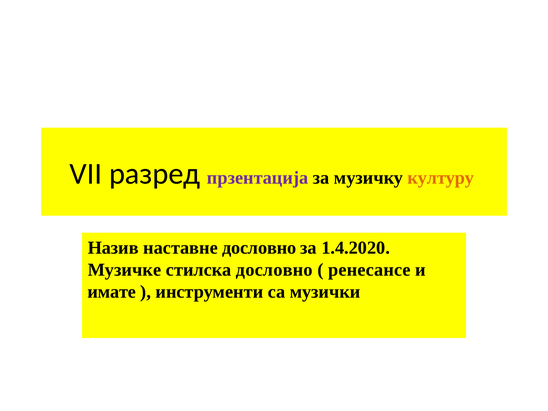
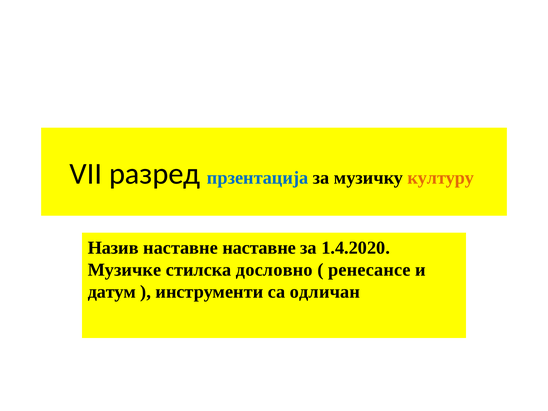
прзентација colour: purple -> blue (258, 178)
наставне дословно: дословно -> наставне (259, 248)
имате: имате -> датум (112, 292)
музички: музички -> одличан (325, 292)
